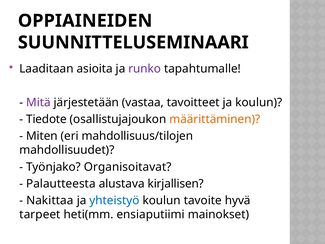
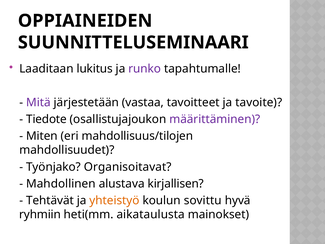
asioita: asioita -> lukitus (95, 69)
ja koulun: koulun -> tavoite (259, 102)
määrittäminen colour: orange -> purple (215, 119)
Palautteesta: Palautteesta -> Mahdollinen (61, 184)
Nakittaa: Nakittaa -> Tehtävät (50, 200)
yhteistyö colour: blue -> orange (115, 200)
tavoite: tavoite -> sovittu (203, 200)
tarpeet: tarpeet -> ryhmiin (40, 214)
ensiaputiimi: ensiaputiimi -> aikataulusta (151, 214)
